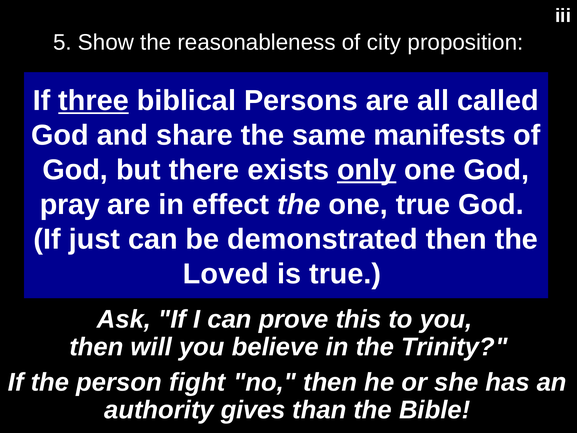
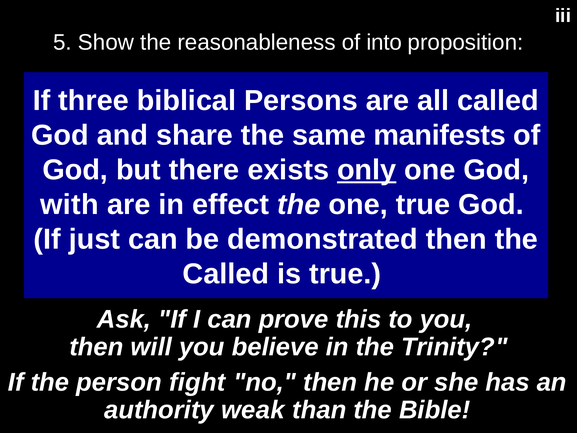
city: city -> into (384, 42)
three underline: present -> none (94, 101)
pray: pray -> with (69, 204)
Loved: Loved -> Called (226, 274)
gives: gives -> weak (253, 410)
